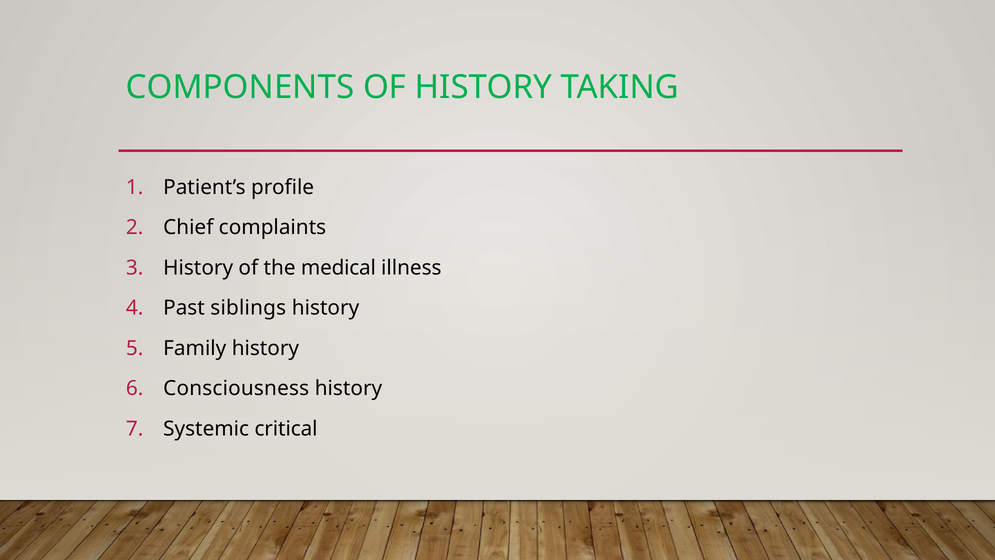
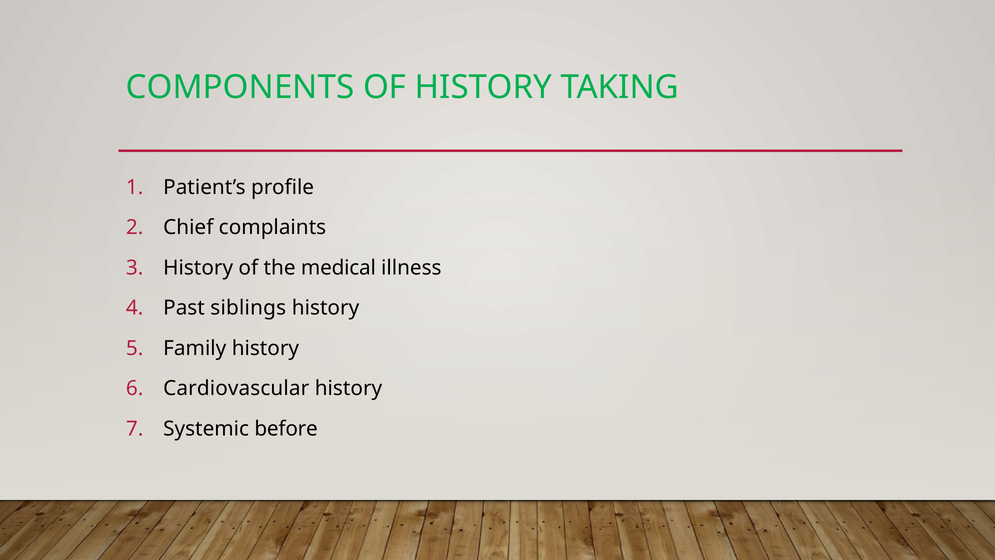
Consciousness: Consciousness -> Cardiovascular (236, 388)
critical: critical -> before (286, 428)
